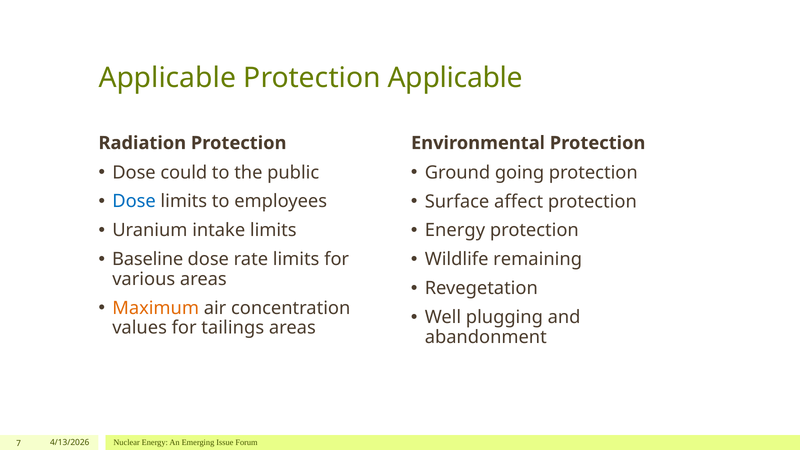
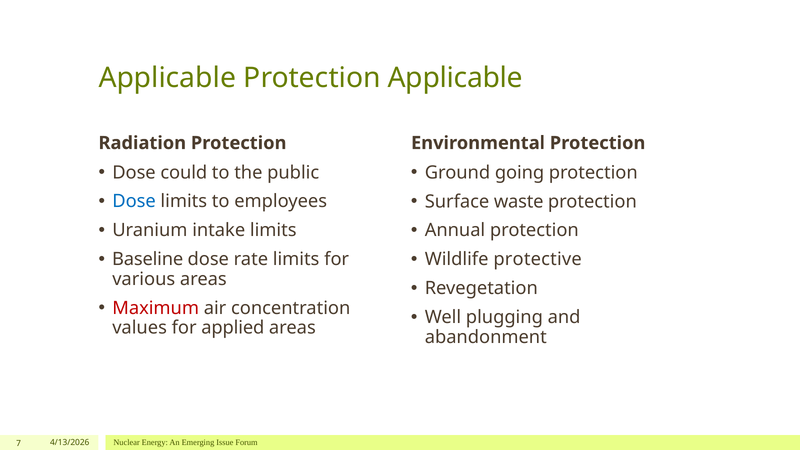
affect: affect -> waste (519, 201)
Energy: Energy -> Annual (455, 230)
remaining: remaining -> protective (538, 259)
Maximum colour: orange -> red (156, 308)
tailings: tailings -> applied (233, 328)
